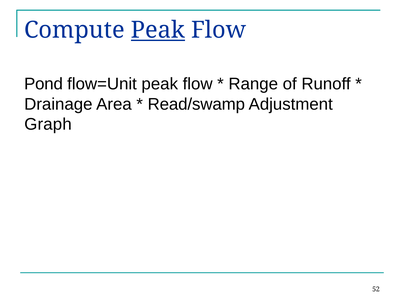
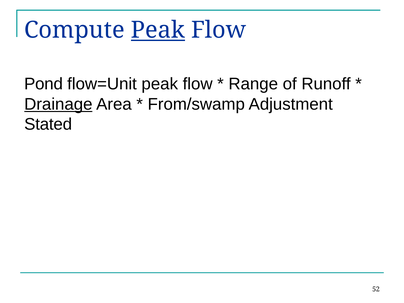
Drainage underline: none -> present (58, 104)
Read/swamp: Read/swamp -> From/swamp (196, 104)
Graph: Graph -> Stated (48, 124)
